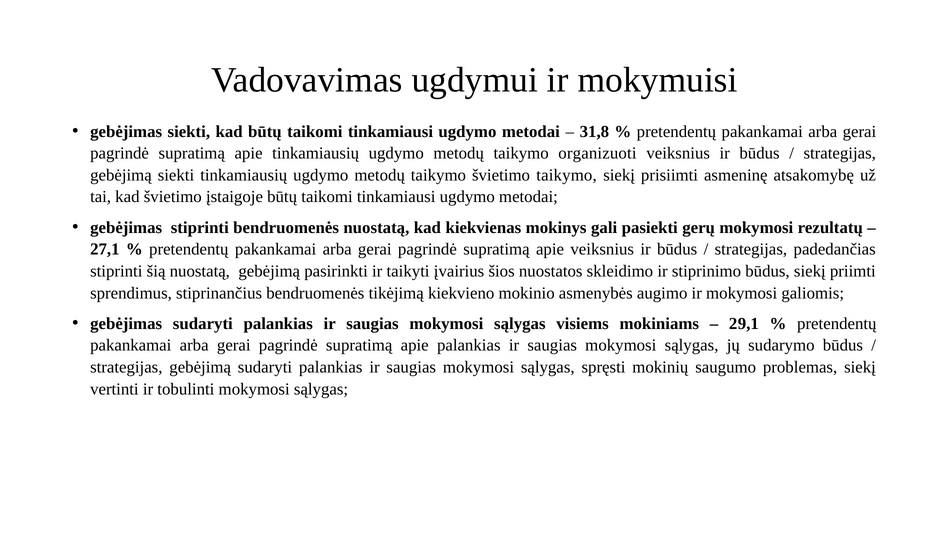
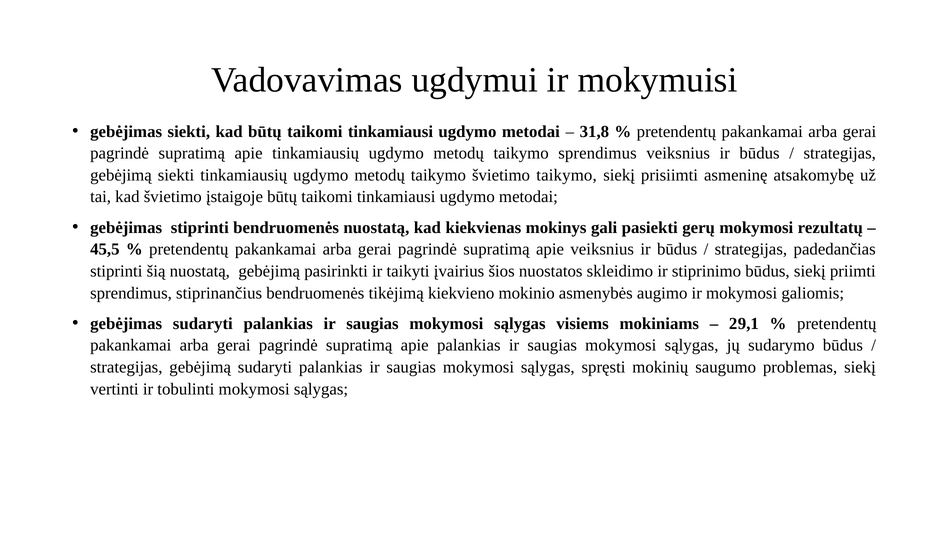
taikymo organizuoti: organizuoti -> sprendimus (597, 153)
27,1: 27,1 -> 45,5 (105, 249)
